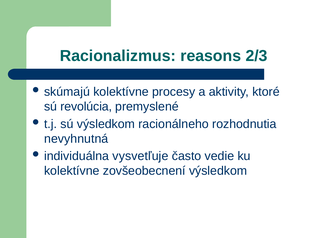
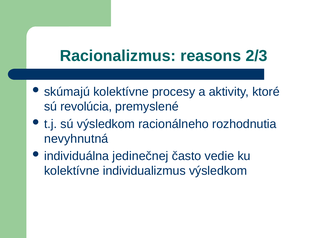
vysvetľuje: vysvetľuje -> jedinečnej (140, 156)
zovšeobecnení: zovšeobecnení -> individualizmus (144, 171)
